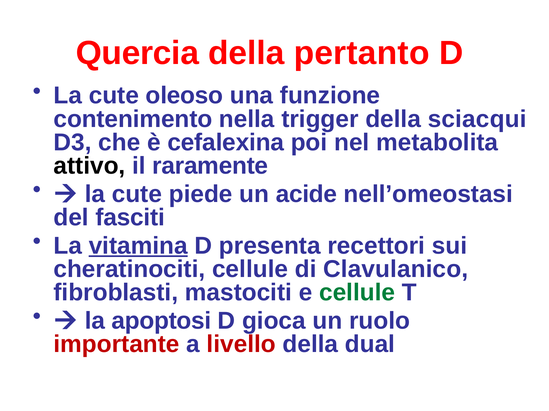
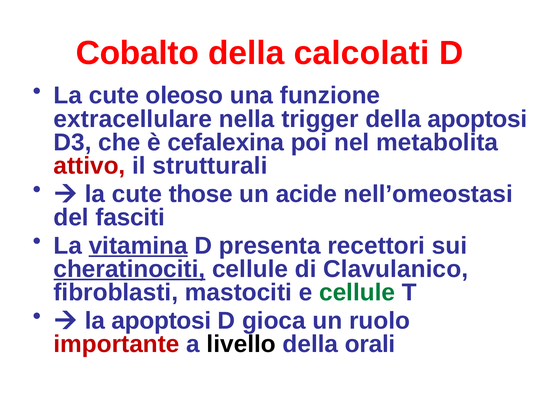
Quercia: Quercia -> Cobalto (137, 53)
pertanto: pertanto -> calcolati (362, 53)
contenimento: contenimento -> extracellulare (133, 119)
della sciacqui: sciacqui -> apoptosi (477, 119)
attivo colour: black -> red (89, 166)
raramente: raramente -> strutturali (210, 166)
piede: piede -> those (201, 194)
cheratinociti underline: none -> present (129, 270)
livello colour: red -> black (241, 345)
dual: dual -> orali (370, 345)
